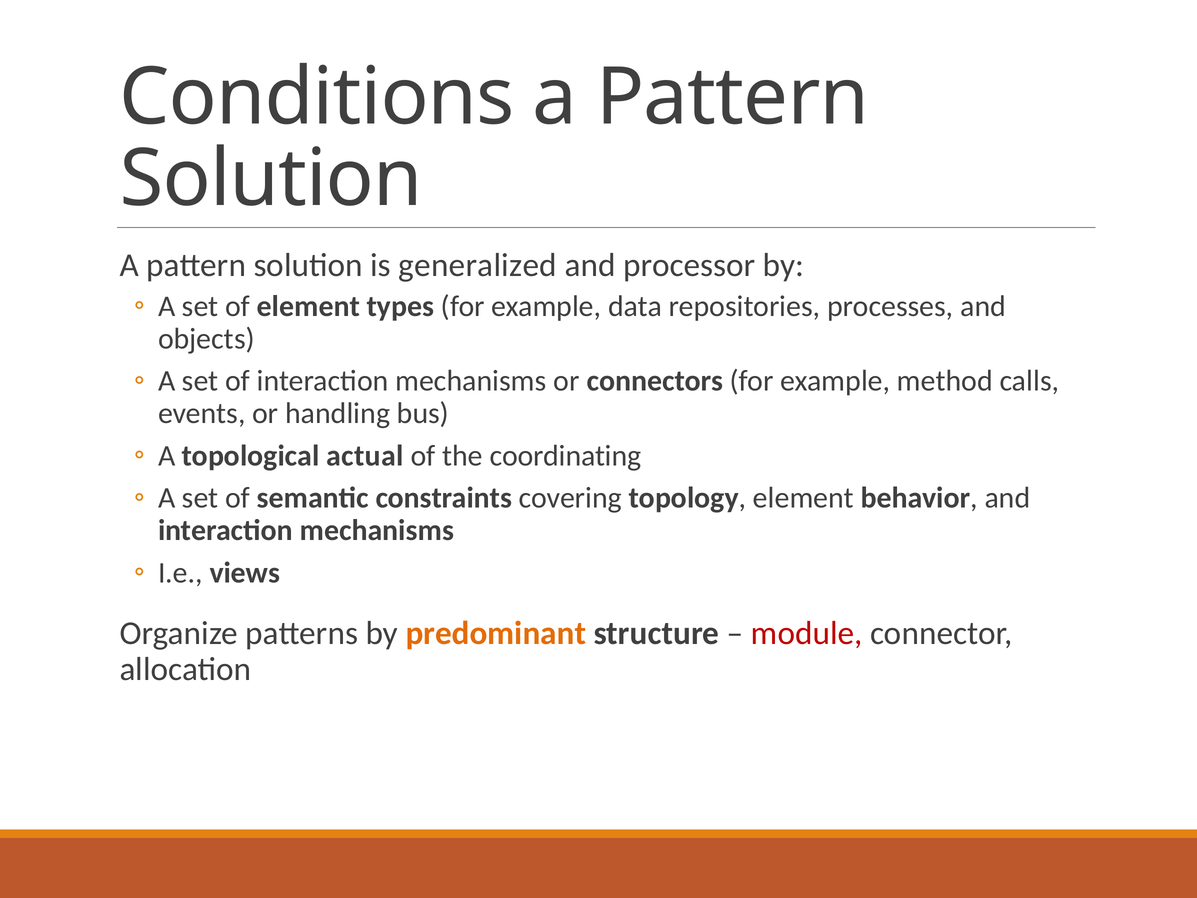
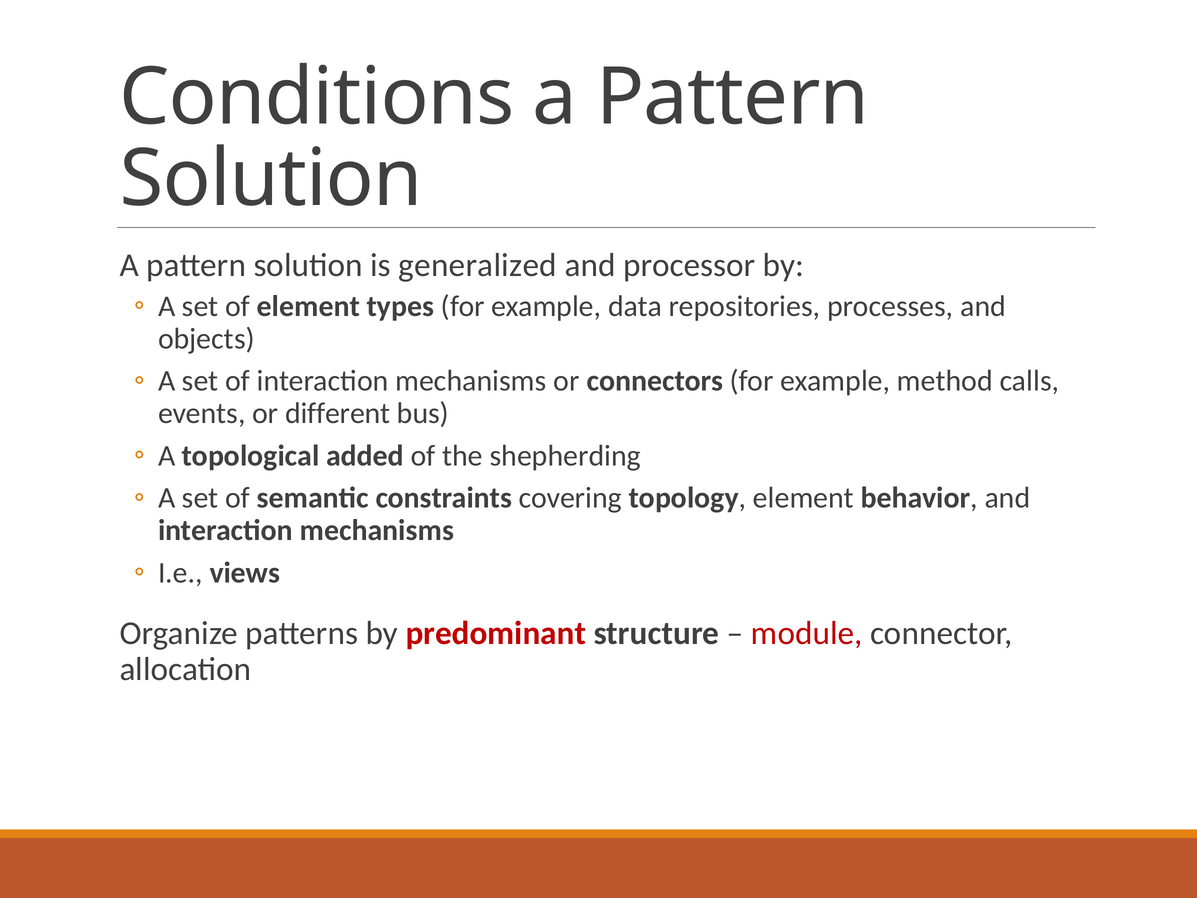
handling: handling -> different (338, 413)
actual: actual -> added (365, 456)
coordinating: coordinating -> shepherding (565, 456)
predominant colour: orange -> red (496, 633)
